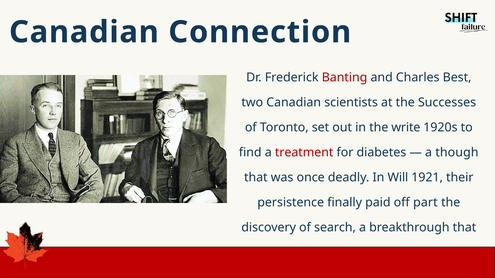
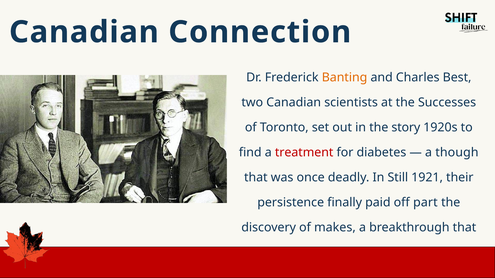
Banting colour: red -> orange (345, 78)
write: write -> story (406, 128)
Will: Will -> Still (398, 178)
search: search -> makes (335, 228)
